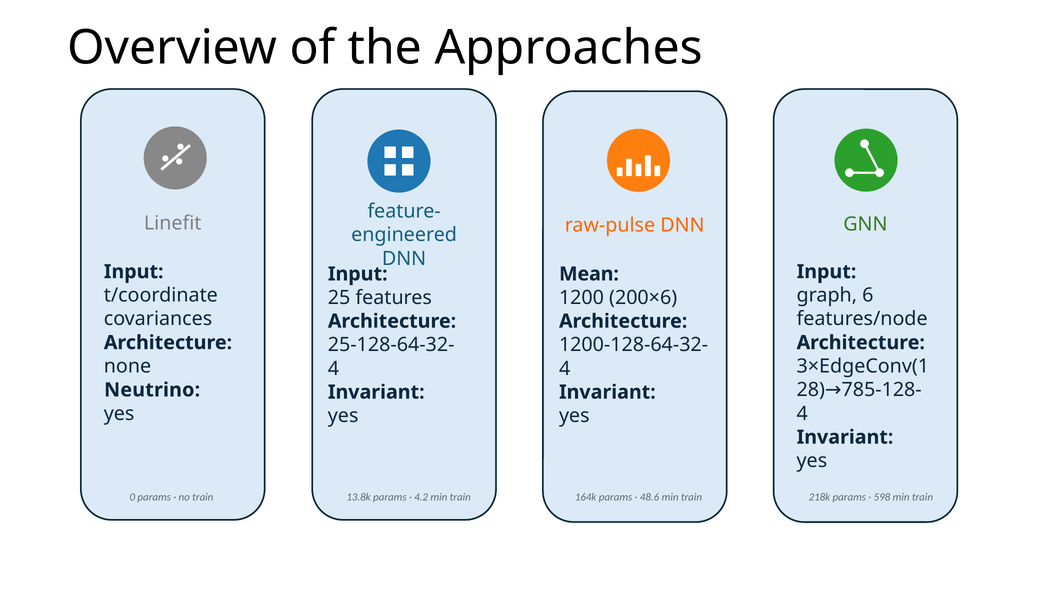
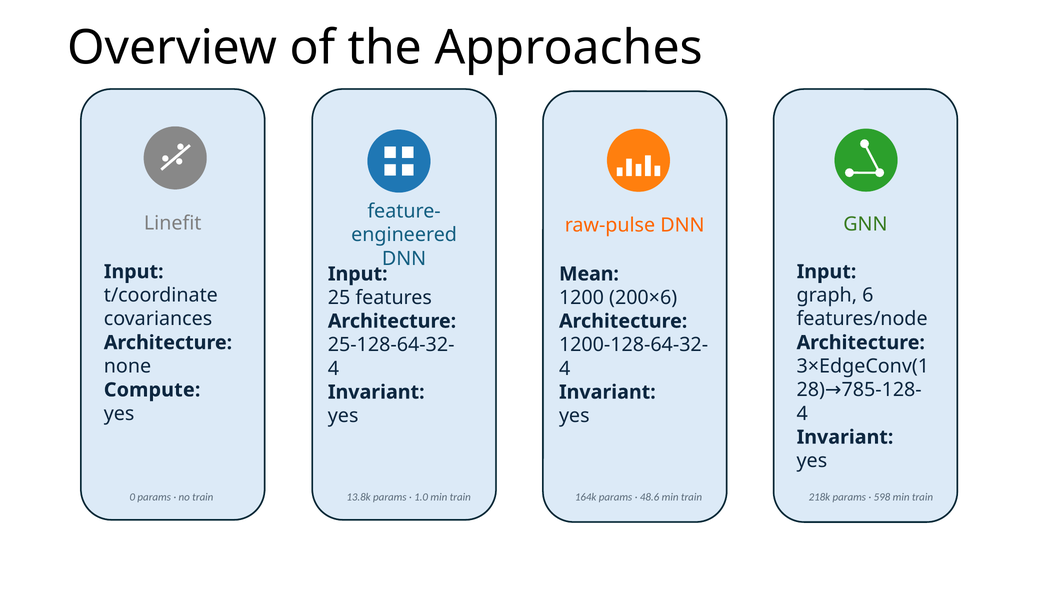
Neutrino: Neutrino -> Compute (152, 390)
4.2: 4.2 -> 1.0 (421, 497)
